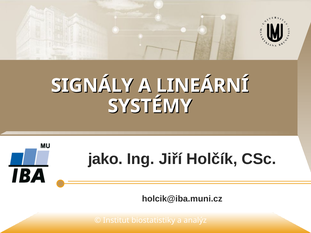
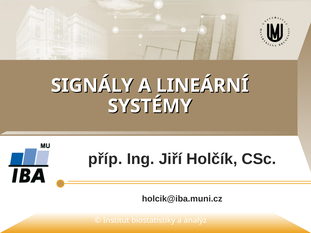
jako: jako -> příp (105, 159)
